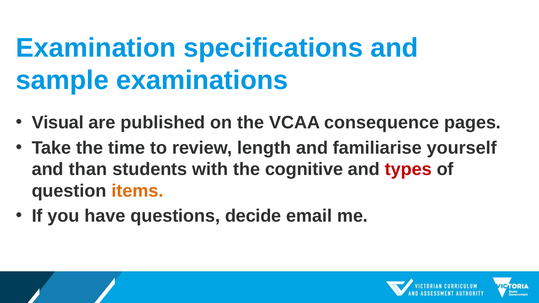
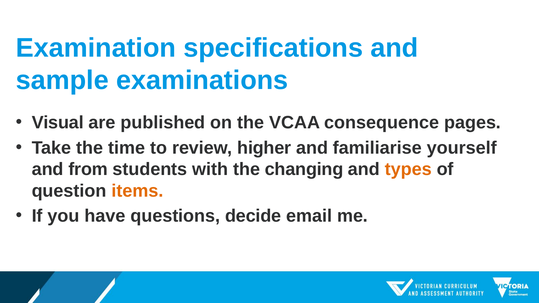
length: length -> higher (264, 148)
than: than -> from (88, 169)
cognitive: cognitive -> changing (304, 169)
types colour: red -> orange (408, 169)
